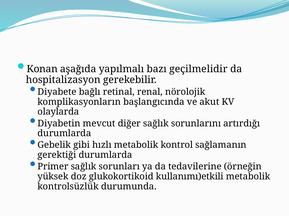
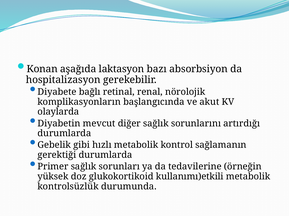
yapılmalı: yapılmalı -> laktasyon (122, 69)
geçilmelidir: geçilmelidir -> absorbsiyon (199, 69)
